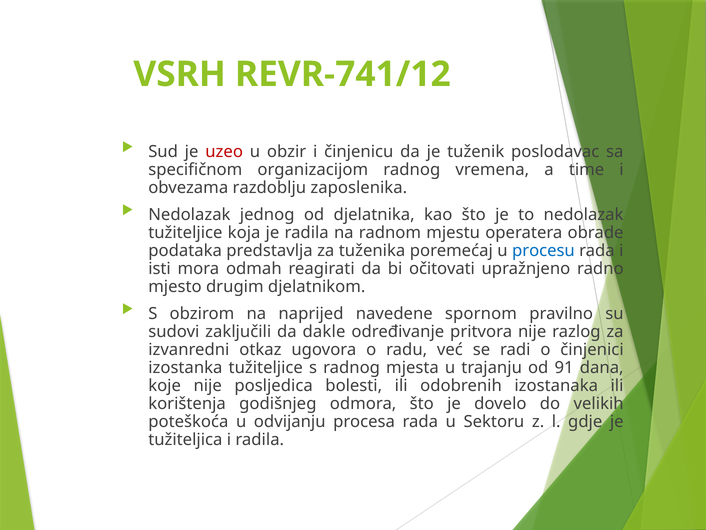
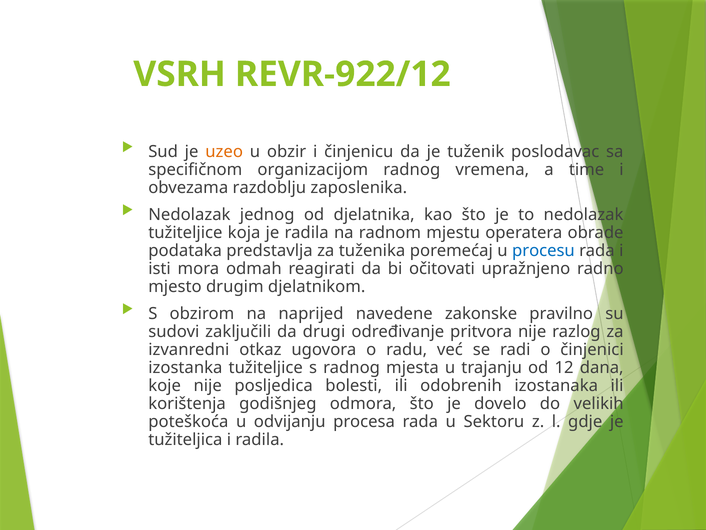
REVR-741/12: REVR-741/12 -> REVR-922/12 (343, 74)
uzeo colour: red -> orange (224, 152)
spornom: spornom -> zakonske (481, 313)
dakle: dakle -> drugi (324, 331)
91: 91 -> 12 (564, 367)
